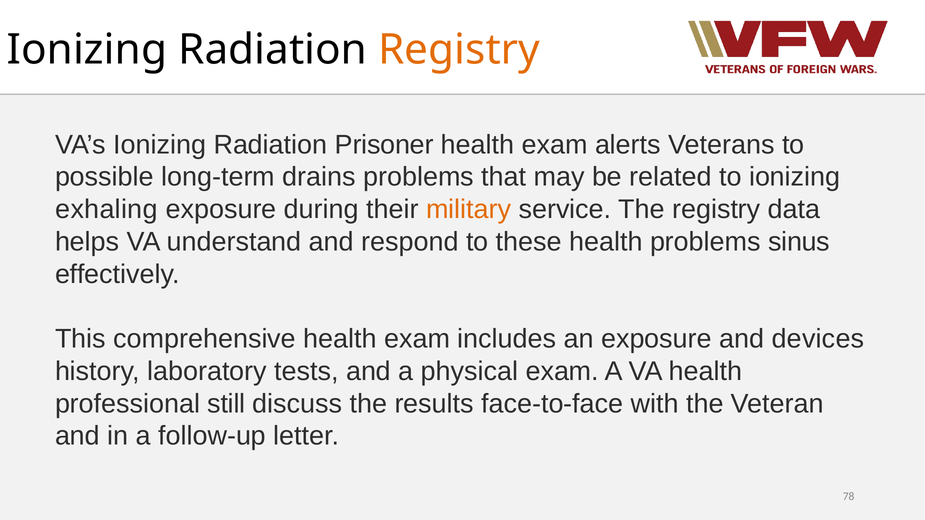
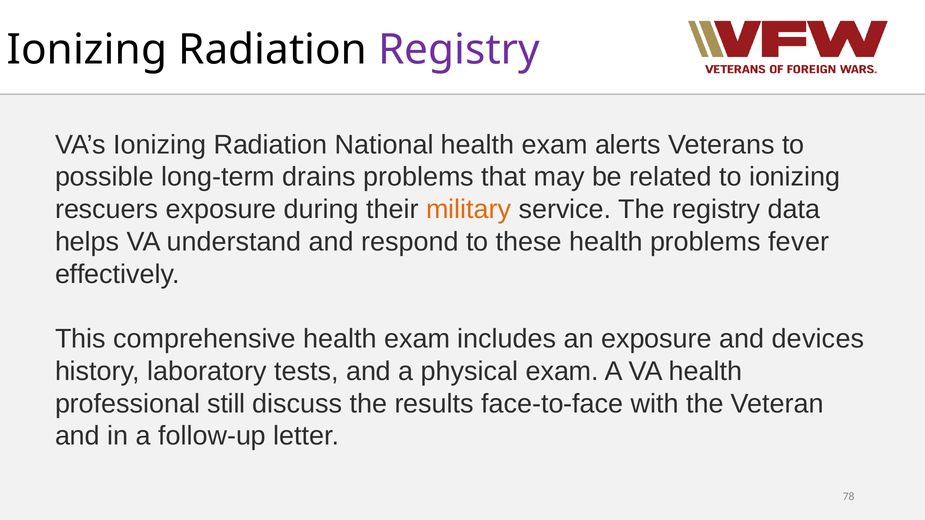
Registry colour: orange -> purple (459, 50)
Prisoner: Prisoner -> National (384, 145)
exhaling: exhaling -> rescuers (107, 209)
sinus: sinus -> fever (799, 242)
